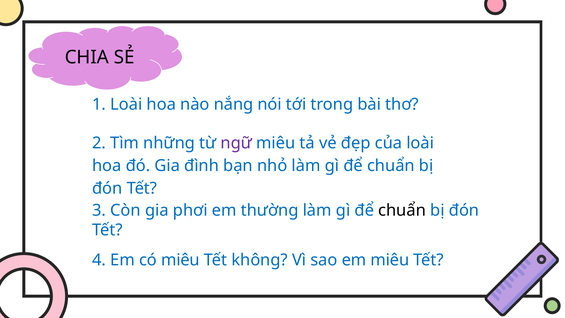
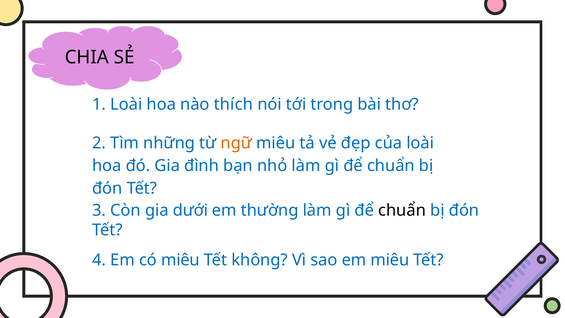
nắng: nắng -> thích (233, 104)
ngữ colour: purple -> orange (236, 143)
phơi: phơi -> dưới (190, 210)
